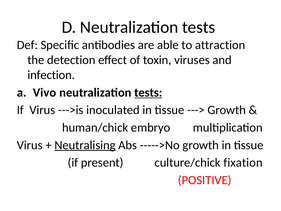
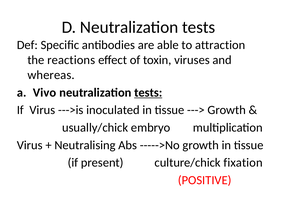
detection: detection -> reactions (71, 60)
infection: infection -> whereas (51, 75)
human/chick: human/chick -> usually/chick (95, 127)
Neutralising underline: present -> none (85, 145)
